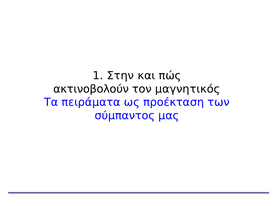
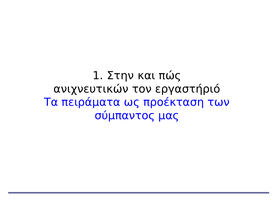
ακτινοβολούν: ακτινοβολούν -> ανιχνευτικών (91, 89)
μαγνητικός: μαγνητικός -> εργαστήριό (188, 89)
